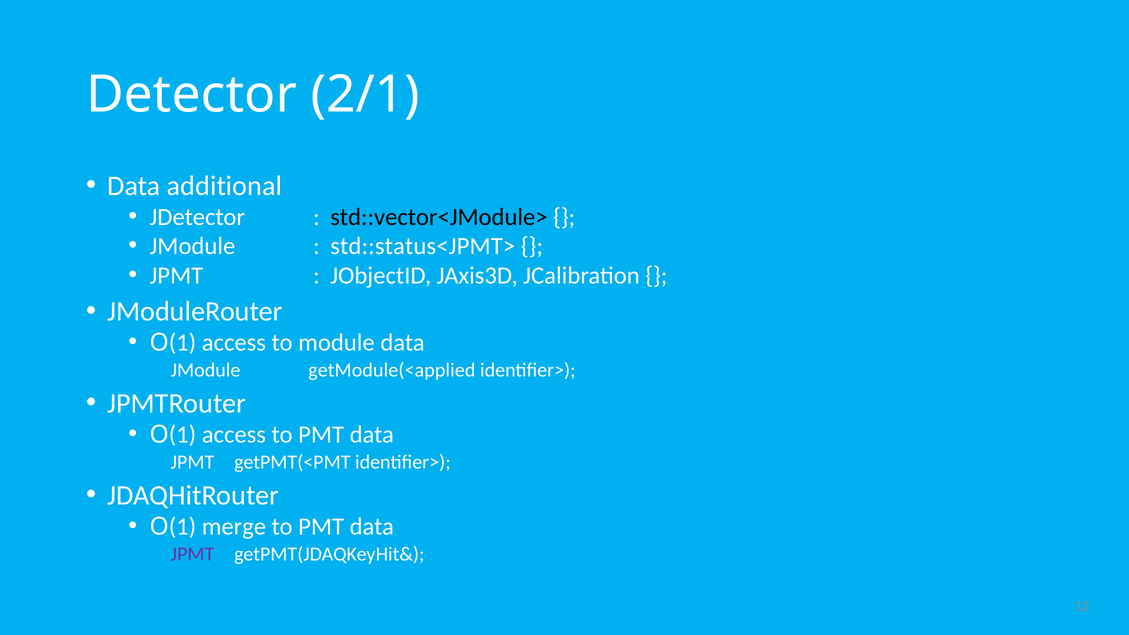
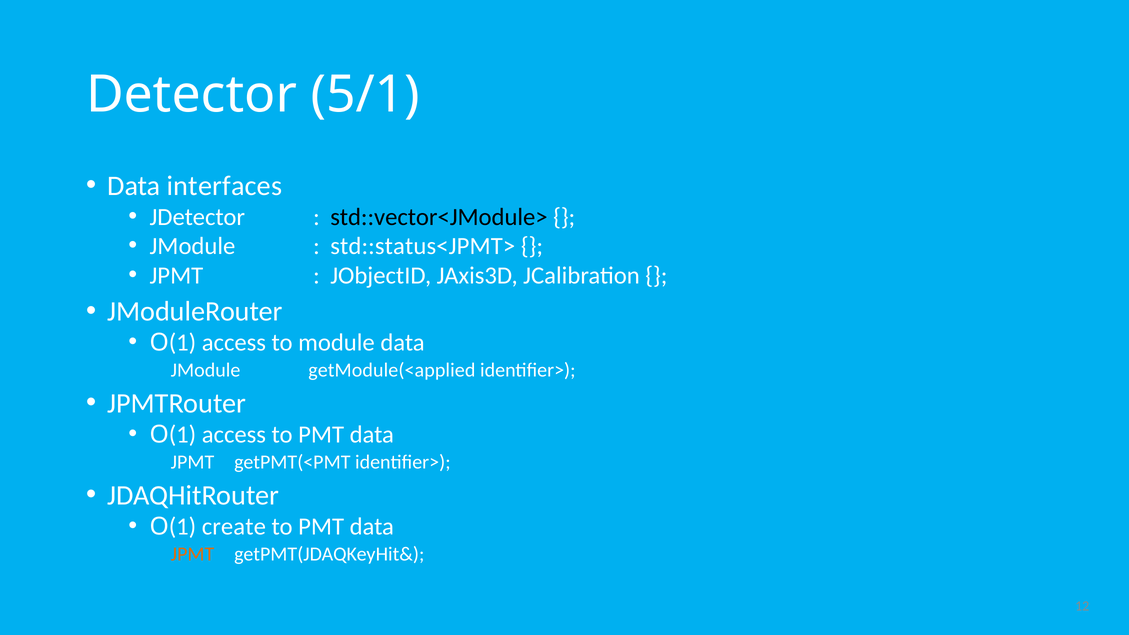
2/1: 2/1 -> 5/1 (365, 95)
additional: additional -> interfaces (224, 186)
merge: merge -> create (234, 527)
JPMT colour: purple -> orange (193, 554)
